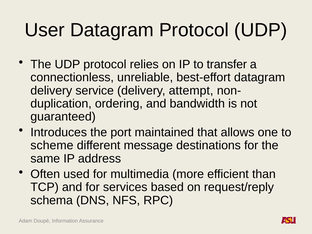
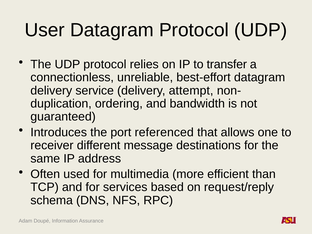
maintained: maintained -> referenced (164, 132)
scheme: scheme -> receiver (52, 145)
